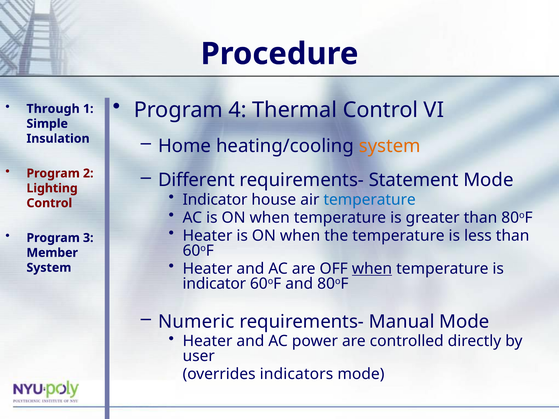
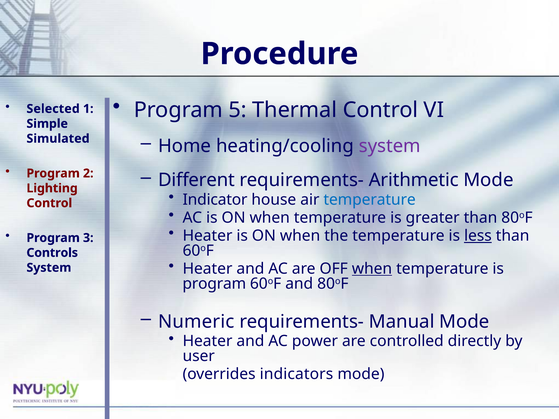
4: 4 -> 5 (238, 110)
Through: Through -> Selected (53, 109)
system colour: orange -> purple (390, 146)
Insulation: Insulation -> Simulated (58, 139)
Statement: Statement -> Arithmetic (414, 180)
less underline: none -> present (478, 236)
Member: Member -> Controls (52, 253)
indicator: indicator -> program (214, 284)
